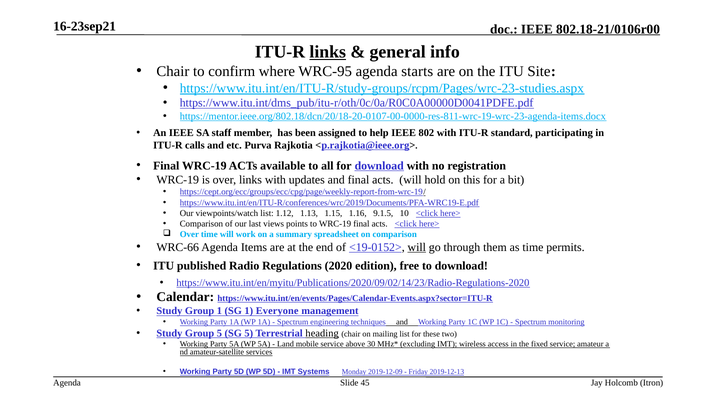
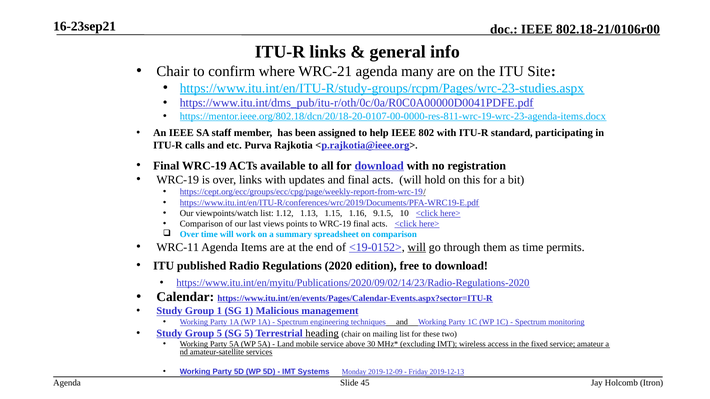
links underline: present -> none (328, 52)
WRC-95: WRC-95 -> WRC-21 (325, 71)
starts: starts -> many (417, 71)
WRC-66: WRC-66 -> WRC-11 (178, 247)
Everyone: Everyone -> Malicious (277, 311)
